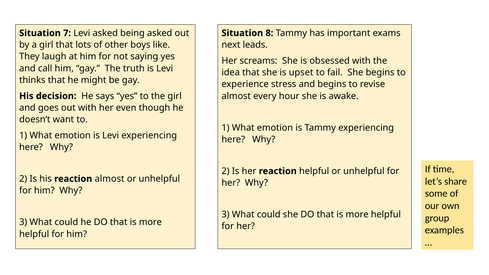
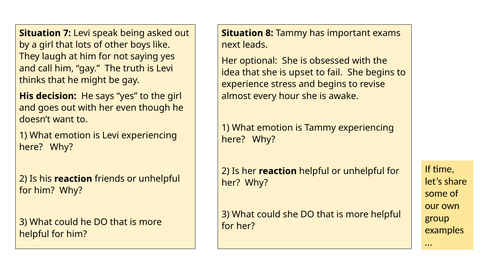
Levi asked: asked -> speak (105, 33)
screams: screams -> optional (258, 61)
reaction almost: almost -> friends (110, 179)
